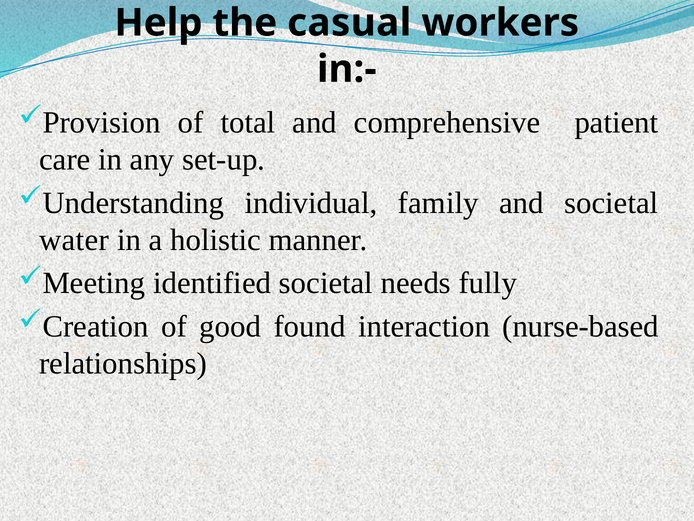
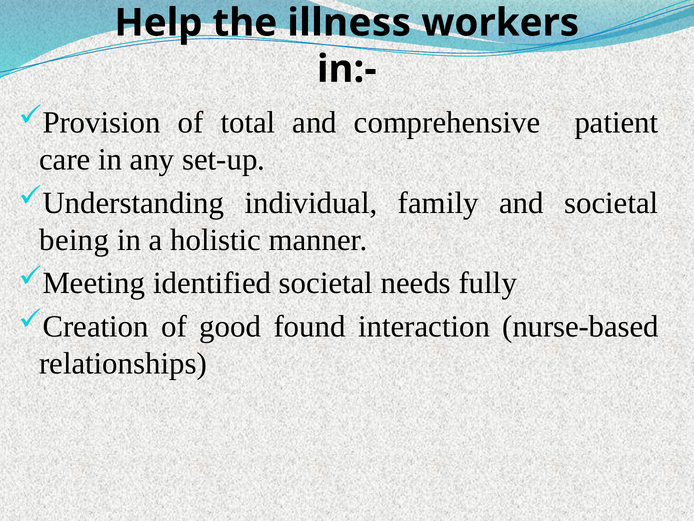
casual: casual -> illness (349, 23)
water: water -> being (74, 240)
